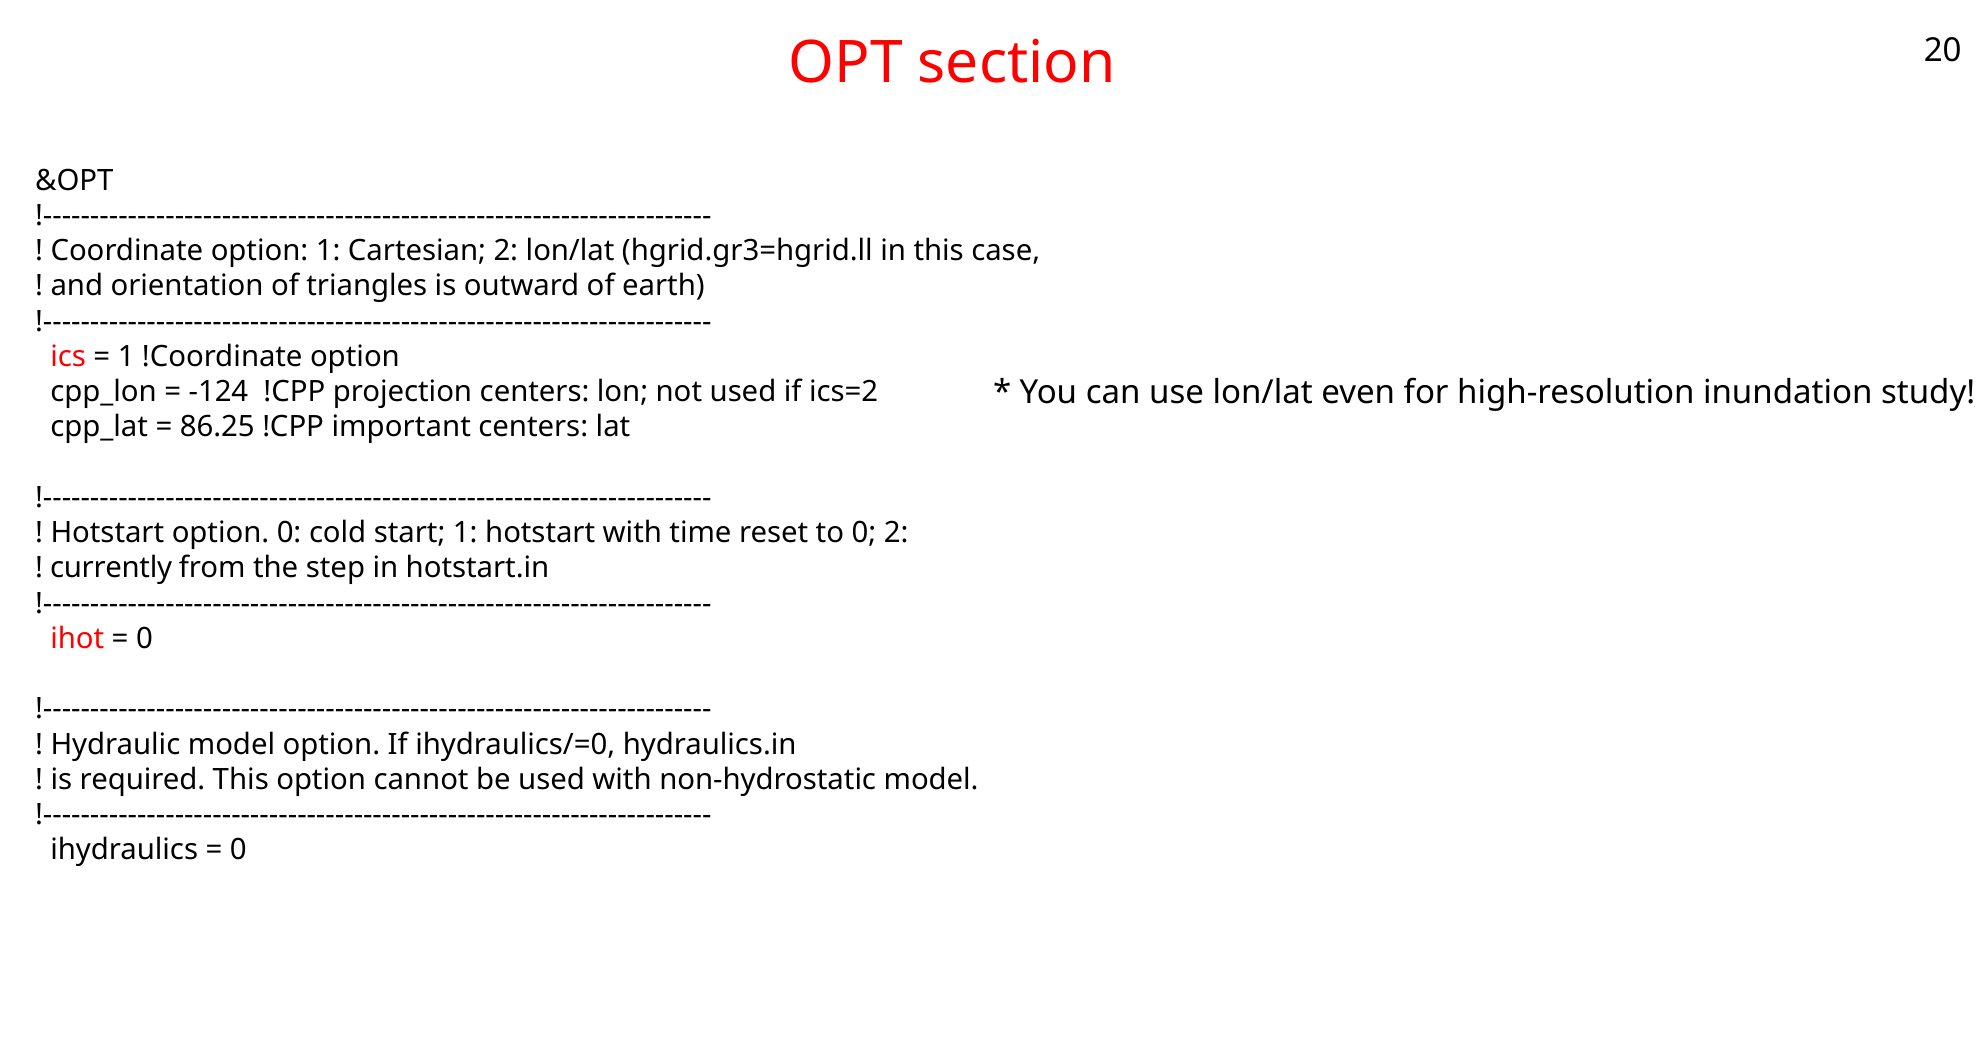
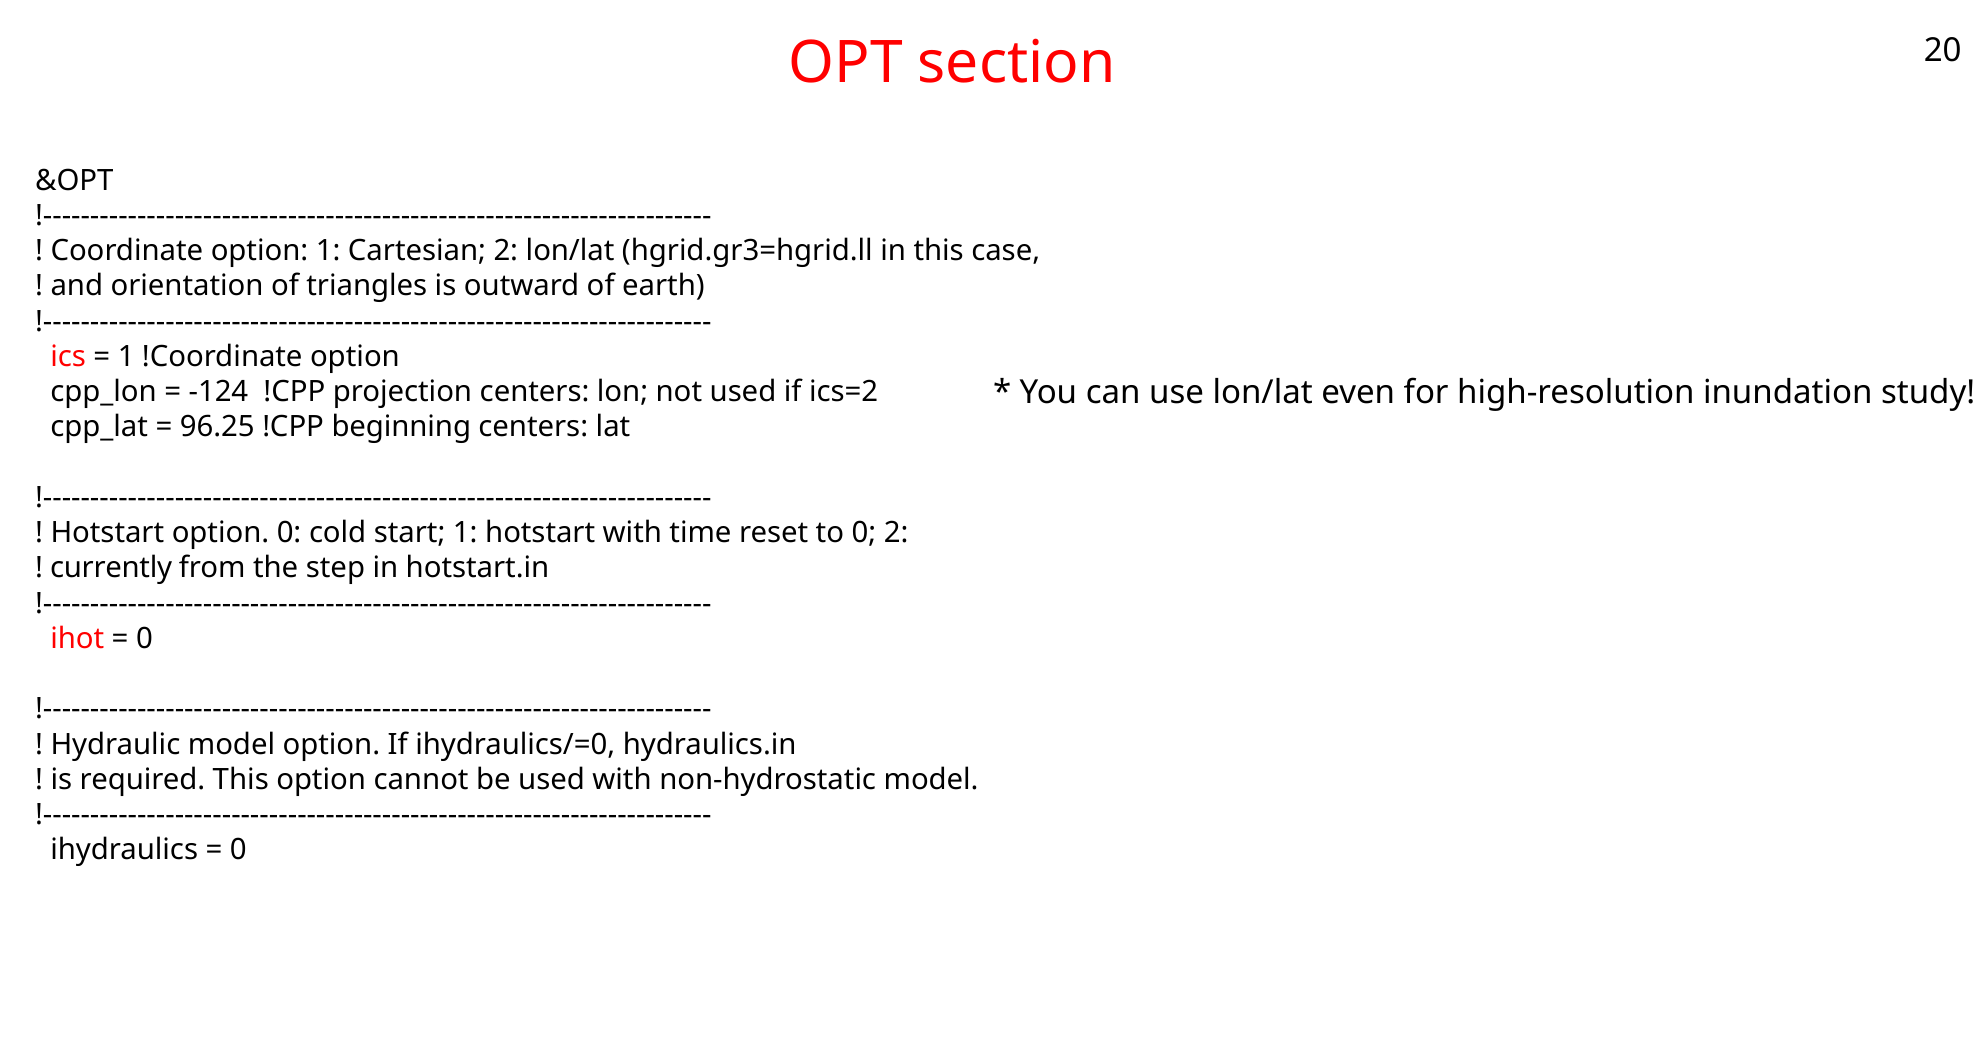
86.25: 86.25 -> 96.25 (217, 427)
important: important -> beginning (401, 427)
